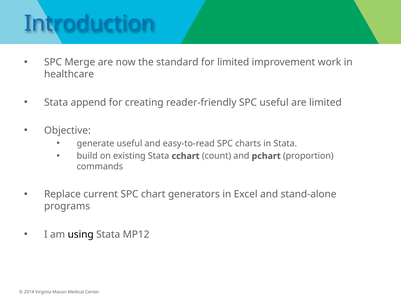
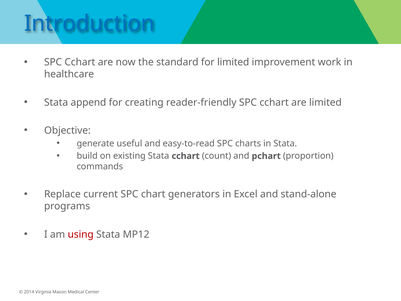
Merge: Merge -> Cchart (80, 62)
reader-friendly SPC useful: useful -> cchart (274, 102)
using colour: black -> red (81, 234)
